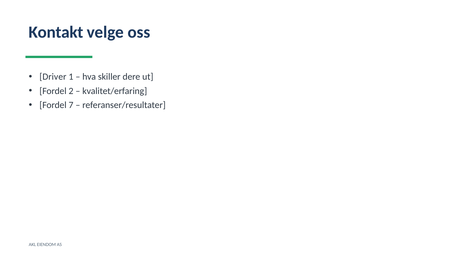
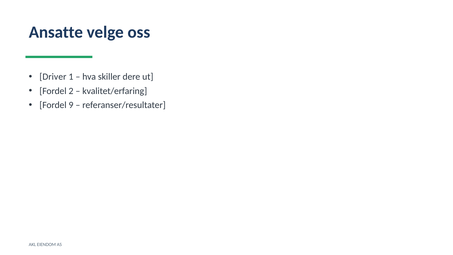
Kontakt: Kontakt -> Ansatte (56, 32)
7: 7 -> 9 (71, 105)
